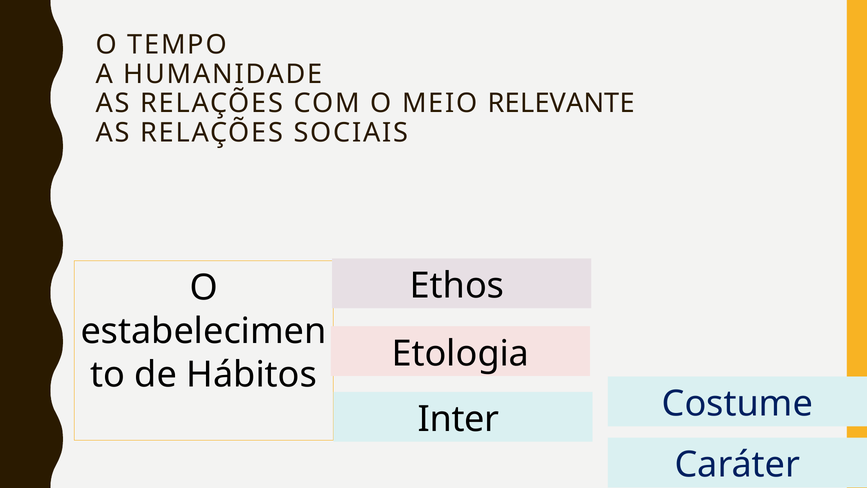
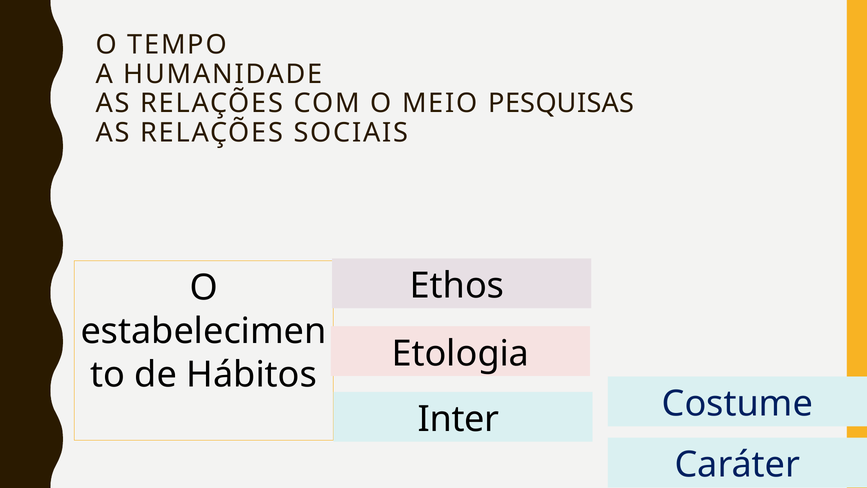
RELEVANTE: RELEVANTE -> PESQUISAS (561, 103)
